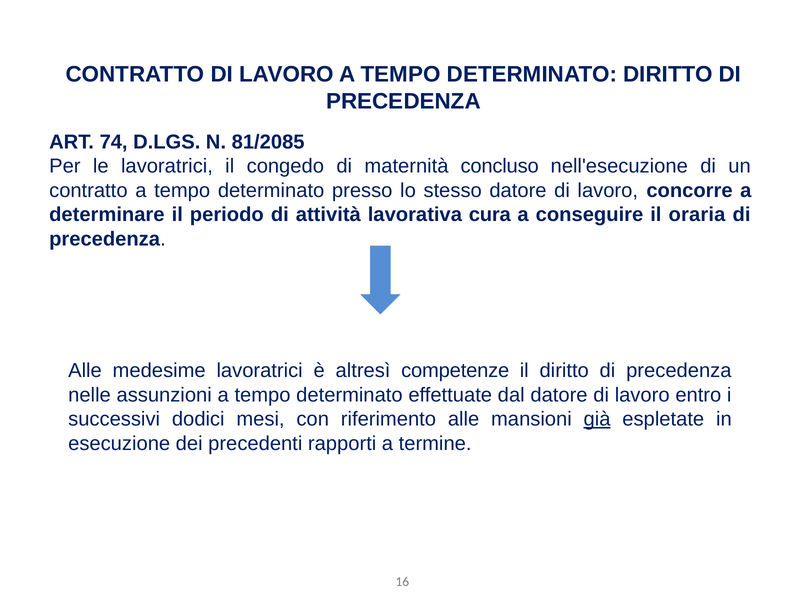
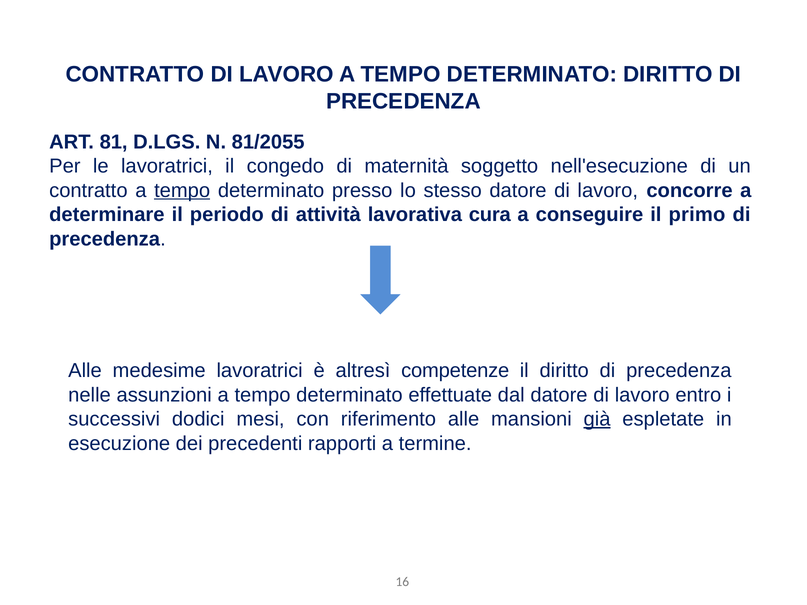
74: 74 -> 81 (114, 142)
81/2085: 81/2085 -> 81/2055 (268, 142)
concluso: concluso -> soggetto (500, 166)
tempo underline: none -> present (182, 191)
oraria: oraria -> primo (697, 215)
